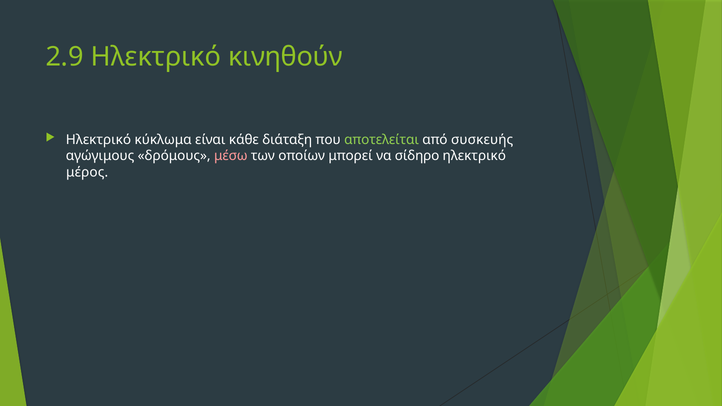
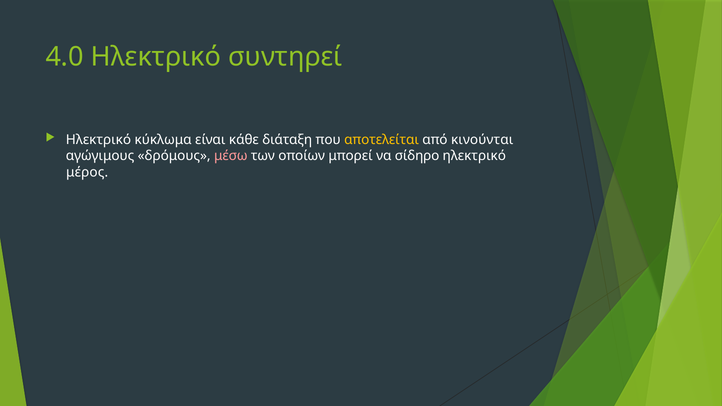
2.9: 2.9 -> 4.0 (65, 57)
κινηθούν: κινηθούν -> συντηρεί (285, 57)
αποτελείται colour: light green -> yellow (382, 140)
συσκευής: συσκευής -> κινούνται (482, 140)
